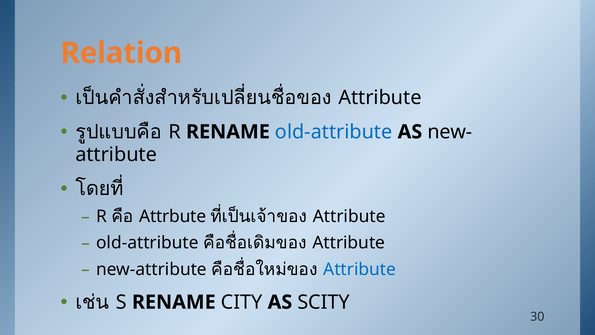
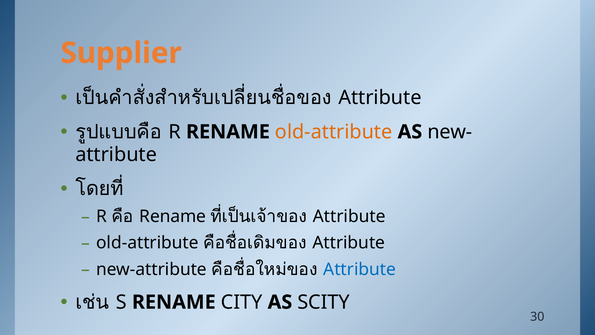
Relation: Relation -> Supplier (121, 53)
old-attribute colour: blue -> orange (334, 132)
Attrbute: Attrbute -> Rename (173, 216)
